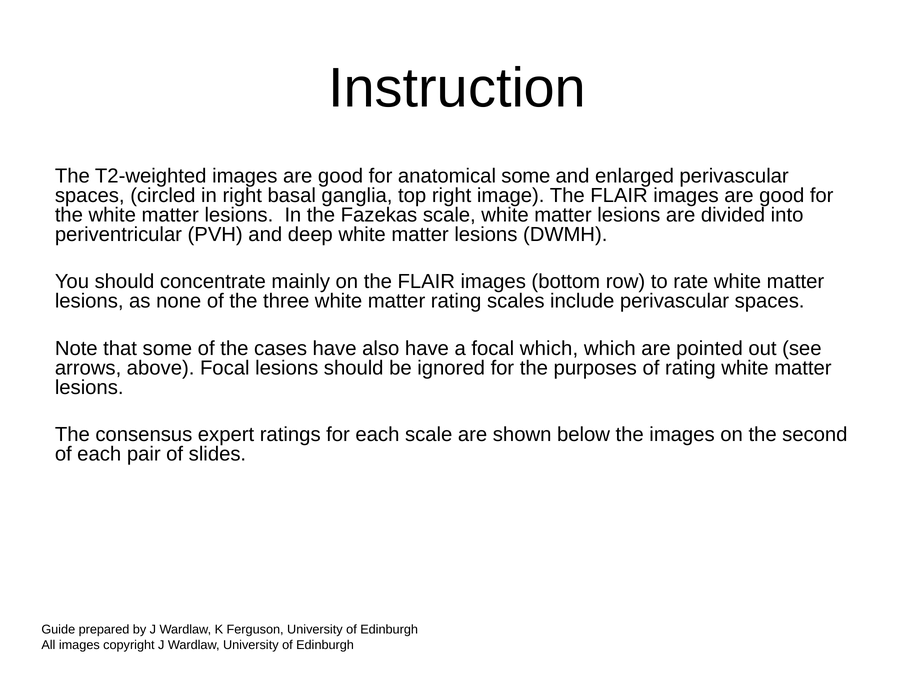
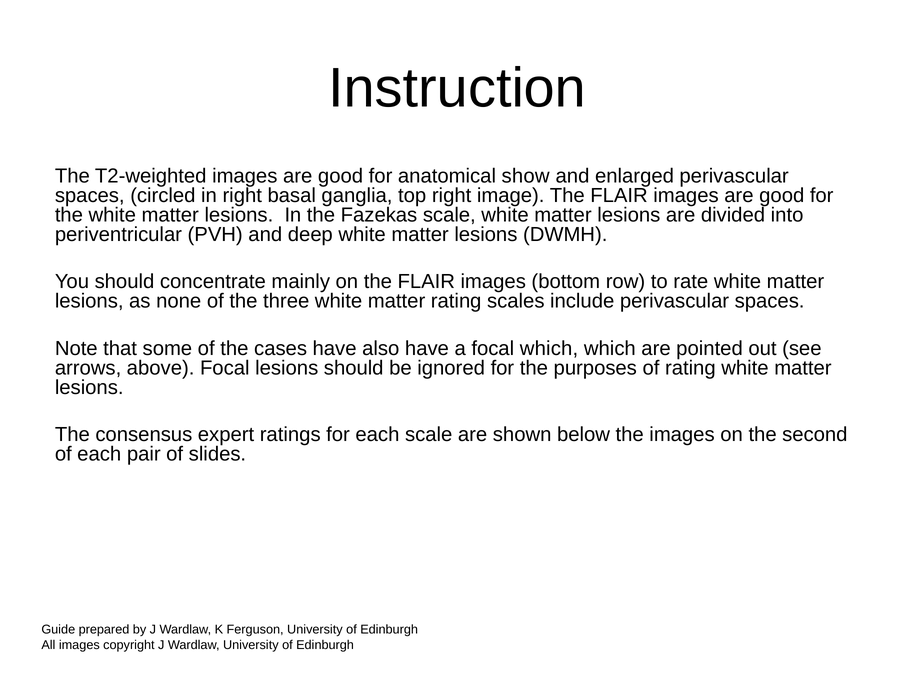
anatomical some: some -> show (526, 176)
